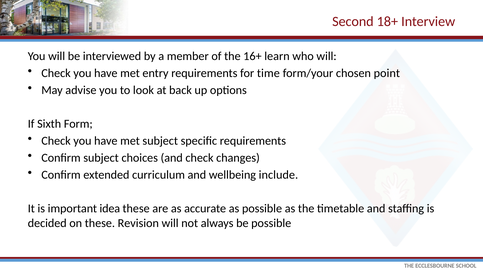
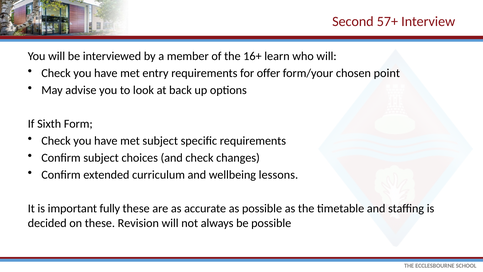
18+: 18+ -> 57+ (387, 22)
time: time -> offer (269, 73)
include: include -> lessons (278, 174)
idea: idea -> fully (110, 208)
